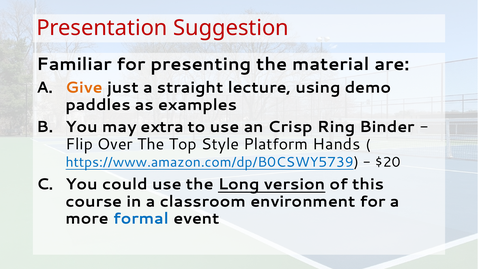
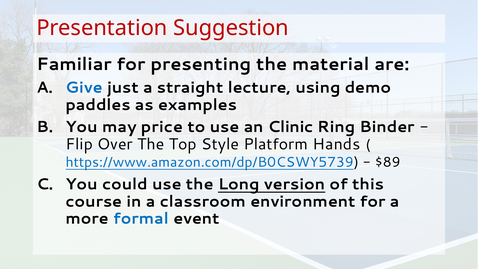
Give colour: orange -> blue (84, 88)
extra: extra -> price (162, 127)
Crisp: Crisp -> Clinic (291, 127)
$20: $20 -> $89 (388, 162)
